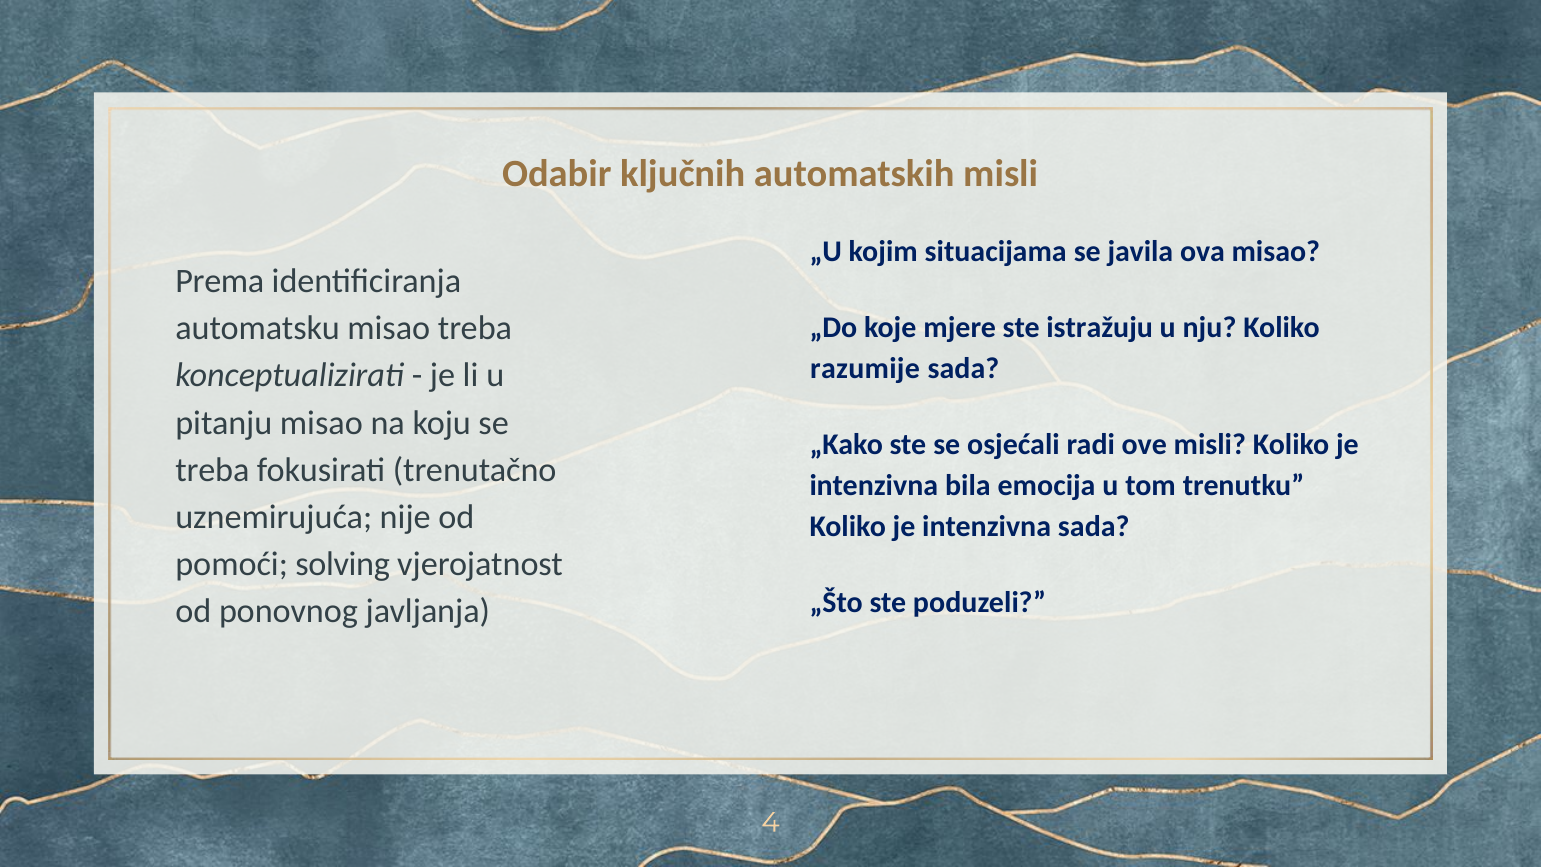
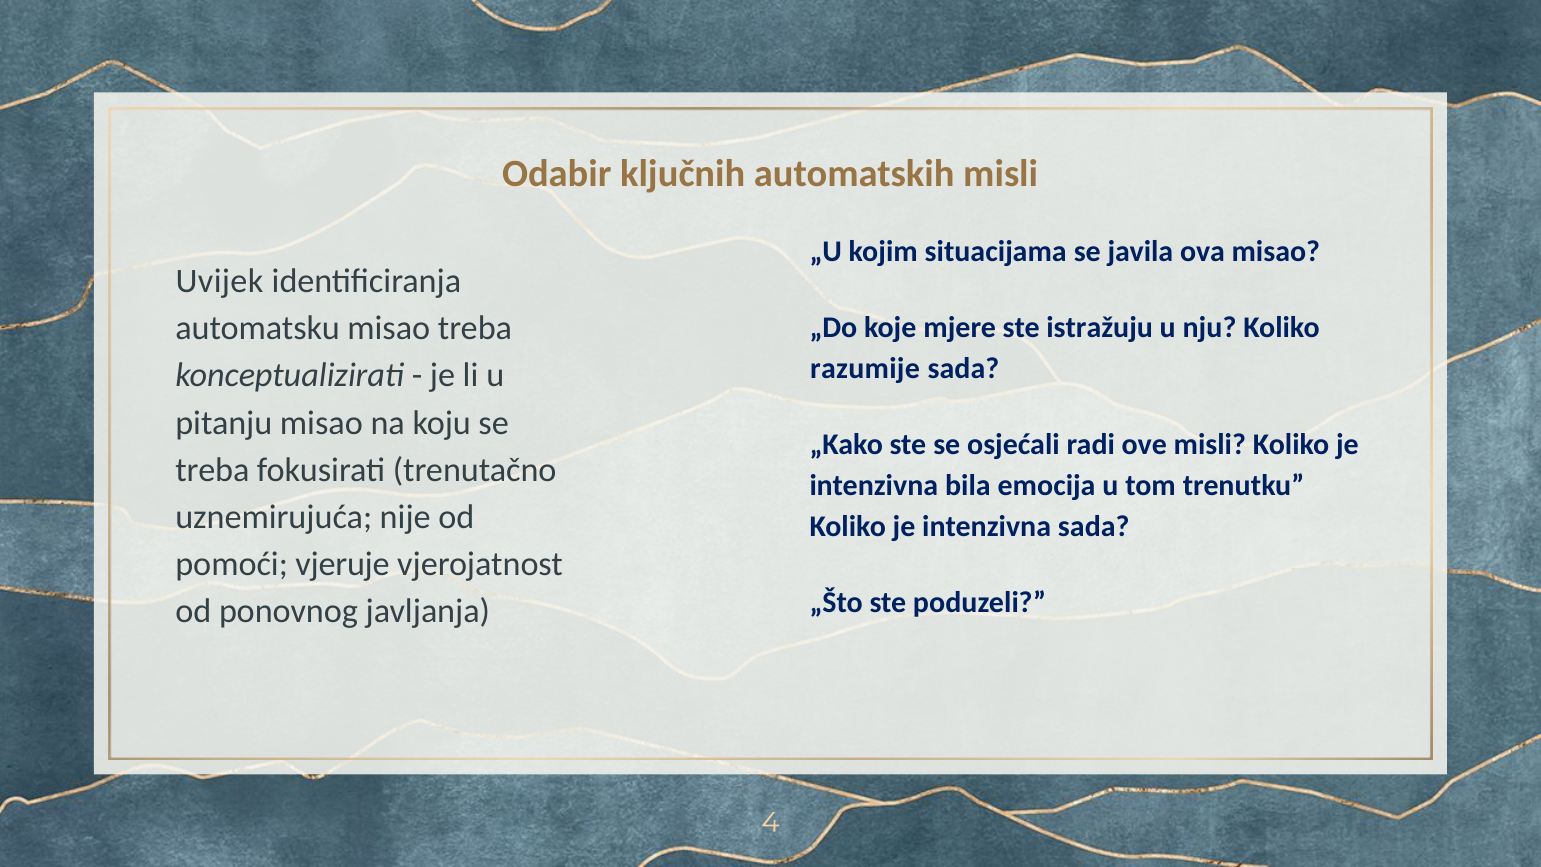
Prema: Prema -> Uvijek (220, 281)
solving: solving -> vjeruje (343, 564)
